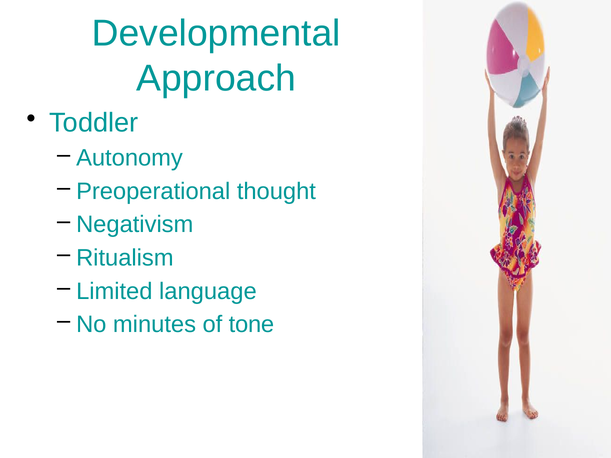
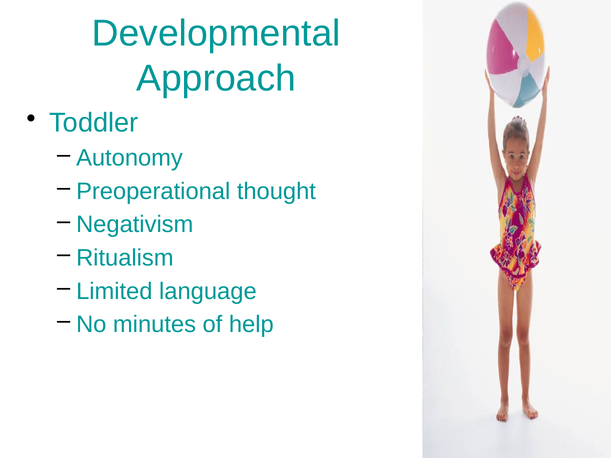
tone: tone -> help (251, 325)
